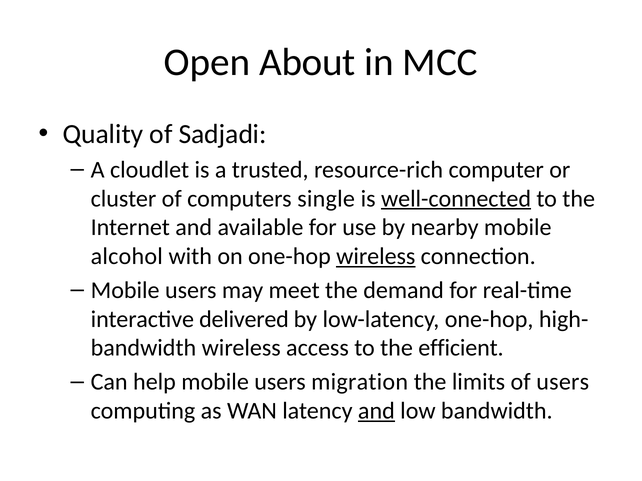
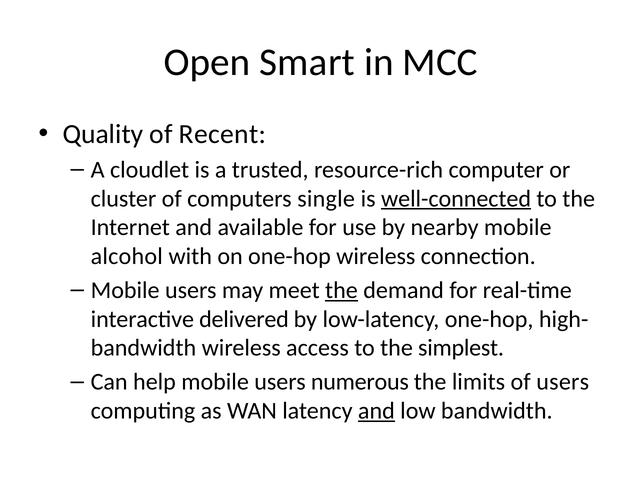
About: About -> Smart (307, 62)
Sadjadi: Sadjadi -> Recent (222, 134)
wireless underline: present -> none (376, 257)
the underline: none -> present (341, 291)
efficient: efficient -> simplest (461, 348)
migration: migration -> numerous (360, 382)
